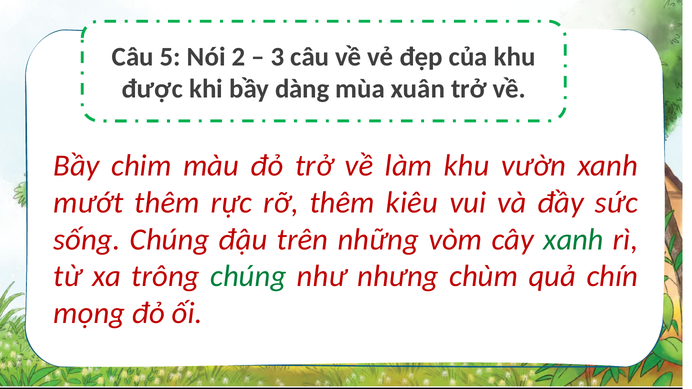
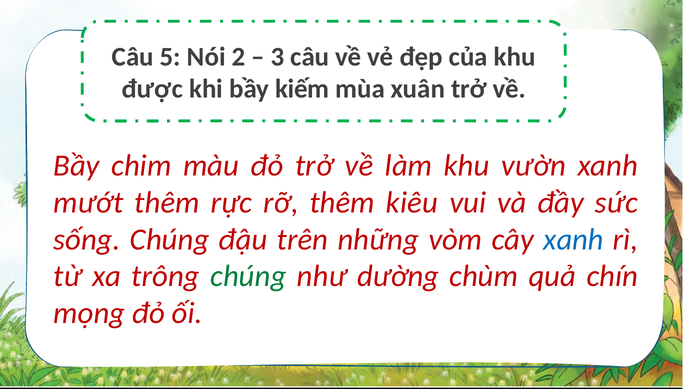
dàng: dàng -> kiếm (302, 89)
xanh colour: green -> blue (573, 240)
nhưng: nhưng -> dường (398, 277)
